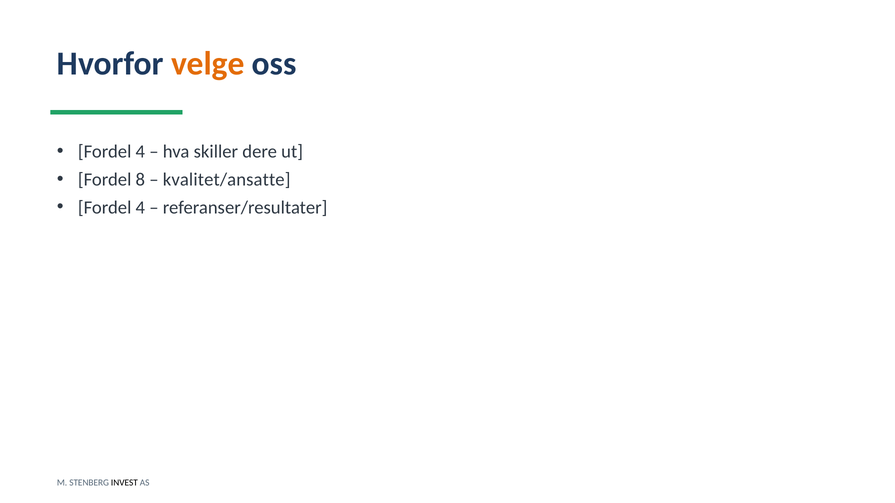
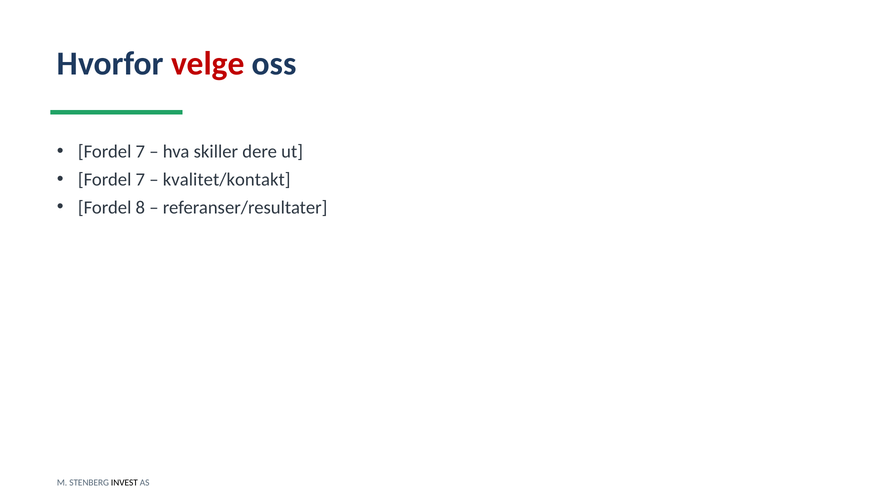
velge colour: orange -> red (208, 64)
4: 4 -> 7 (140, 152)
8: 8 -> 7 (140, 180)
kvalitet/ansatte: kvalitet/ansatte -> kvalitet/kontakt (227, 180)
4: 4 -> 8 (140, 208)
